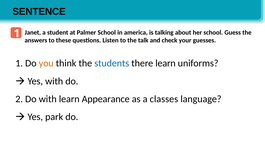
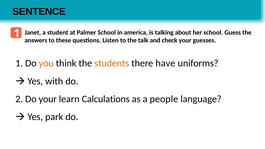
students colour: blue -> orange (112, 63)
there learn: learn -> have (165, 63)
Do with: with -> your (48, 99)
Appearance: Appearance -> Calculations (106, 99)
classes: classes -> people (164, 99)
